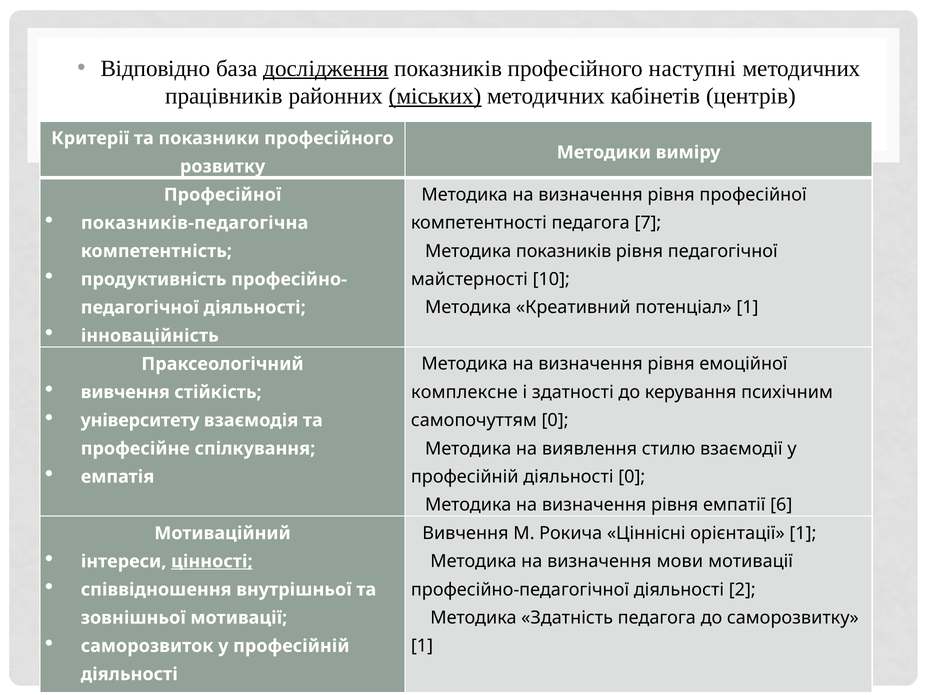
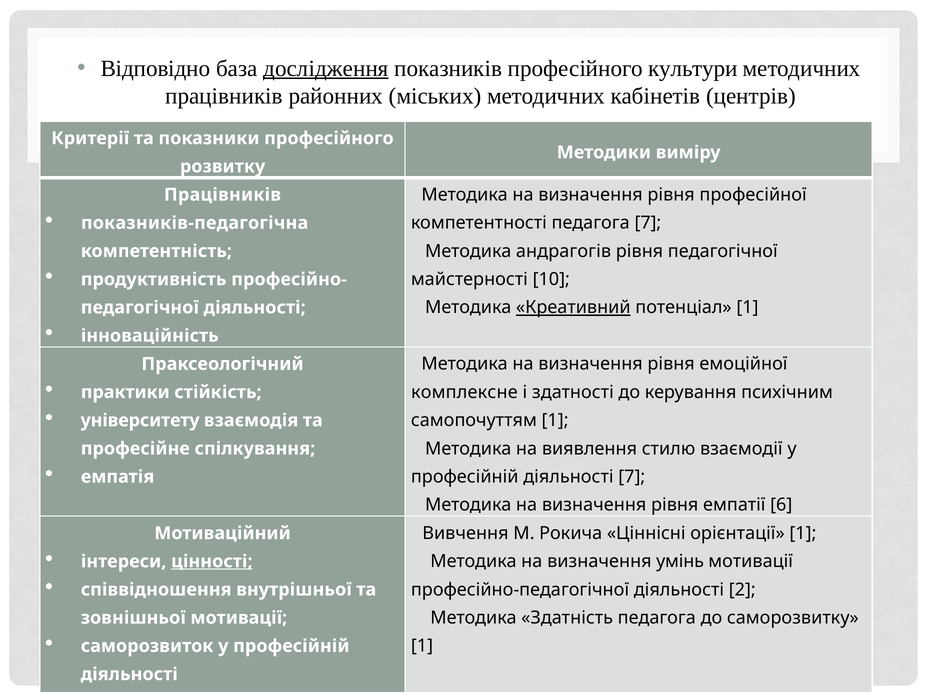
наступні: наступні -> культури (693, 68)
міських underline: present -> none (435, 96)
Професійної: Професійної -> Працівників (223, 195)
Методика показників: показників -> андрагогів (564, 251)
Креативний underline: none -> present (573, 308)
вивчення: вивчення -> практики (125, 392)
самопочуттям 0: 0 -> 1 (555, 421)
діяльності 0: 0 -> 7 (632, 477)
мови: мови -> умінь (680, 562)
